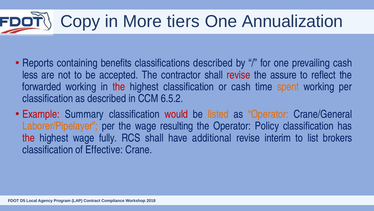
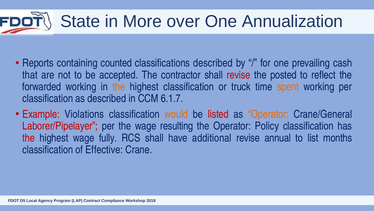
Copy: Copy -> State (80, 22)
tiers: tiers -> over (183, 22)
benefits: benefits -> counted (116, 63)
less: less -> that (30, 75)
assure: assure -> posted (283, 75)
the colour: red -> orange (119, 87)
or cash: cash -> truck (241, 87)
6.5.2: 6.5.2 -> 6.1.7 (172, 98)
Summary: Summary -> Violations (84, 114)
would colour: red -> orange (176, 114)
listed colour: orange -> red (218, 114)
Laborer/Pipelayer colour: orange -> red (60, 126)
interim: interim -> annual (278, 138)
brokers: brokers -> months (338, 138)
